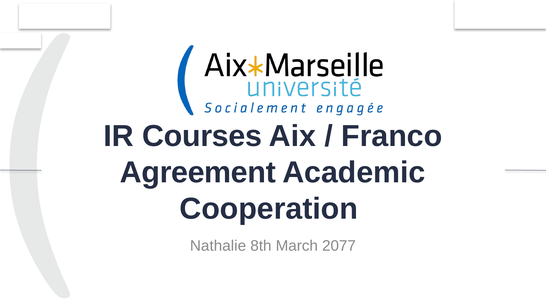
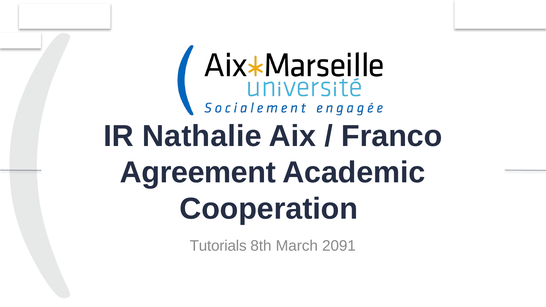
Courses: Courses -> Nathalie (202, 136)
Nathalie: Nathalie -> Tutorials (218, 246)
2077: 2077 -> 2091 (339, 246)
